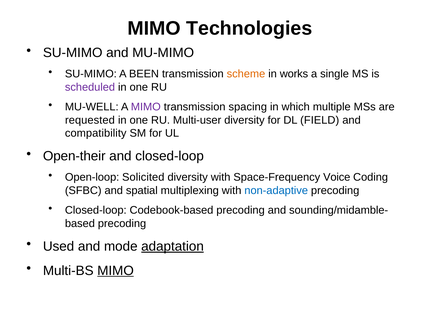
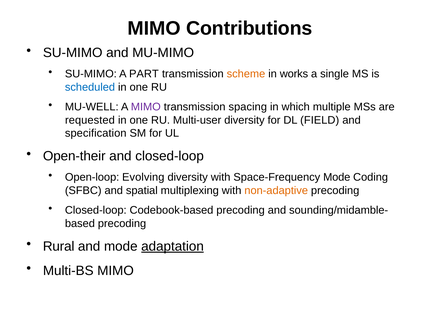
Technologies: Technologies -> Contributions (249, 28)
BEEN: BEEN -> PART (144, 74)
scheduled colour: purple -> blue (90, 87)
compatibility: compatibility -> specification (96, 133)
Solicited: Solicited -> Evolving (143, 177)
Space-Frequency Voice: Voice -> Mode (337, 177)
non-adaptive colour: blue -> orange (276, 190)
Used: Used -> Rural (59, 246)
MIMO underline: present -> none (116, 271)
